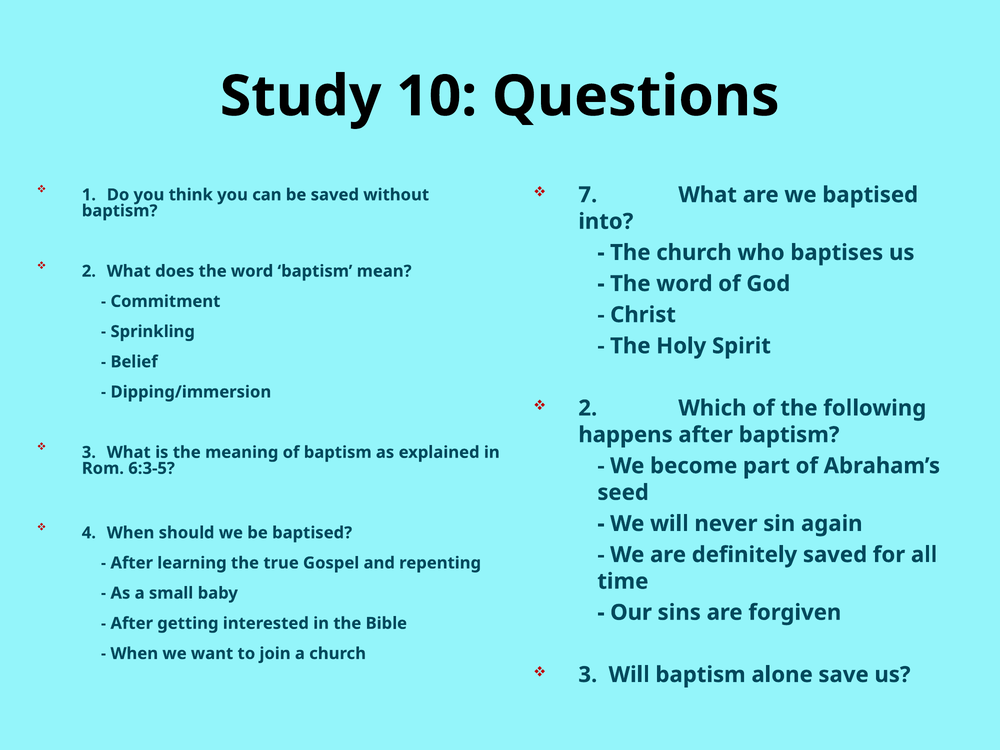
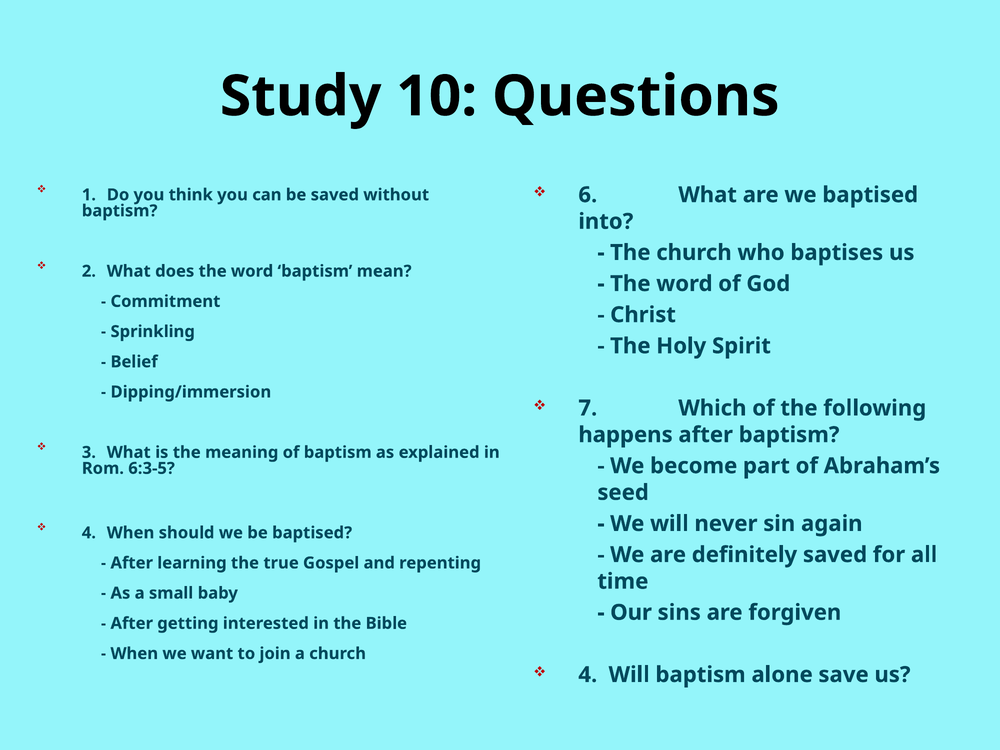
7: 7 -> 6 (588, 195)
2: 2 -> 7 (588, 408)
3: 3 -> 4 (588, 675)
